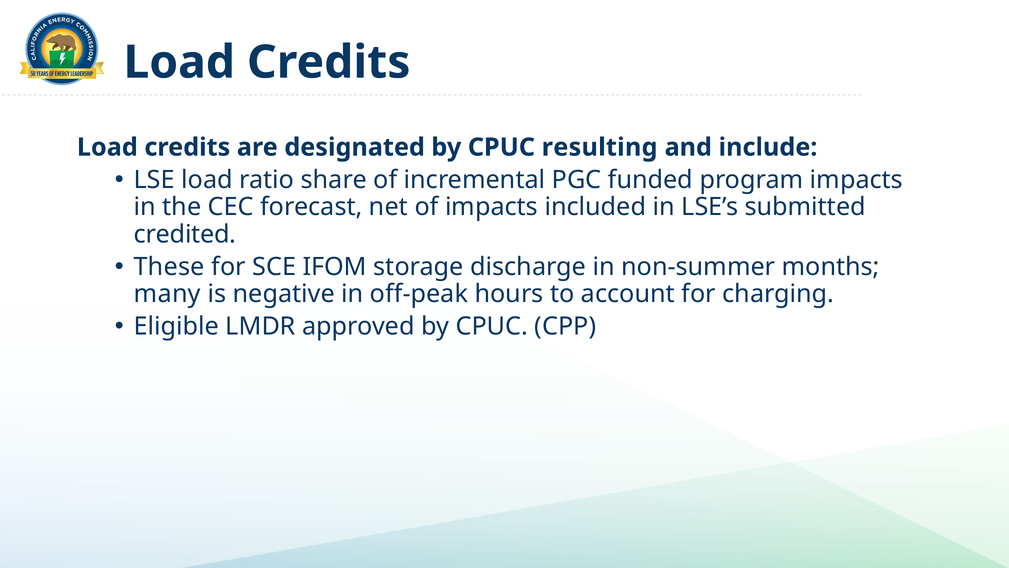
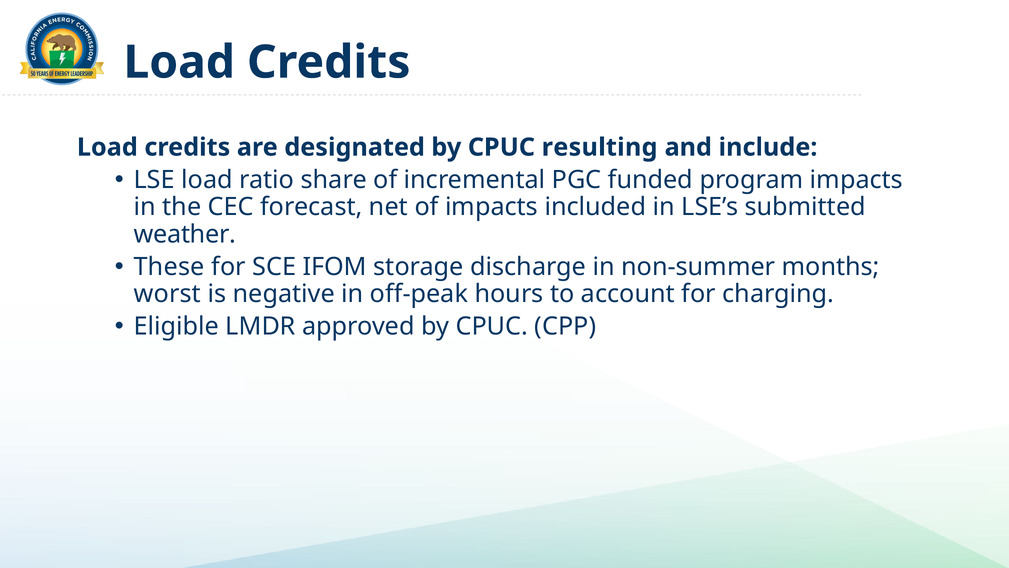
credited: credited -> weather (185, 234)
many: many -> worst (167, 294)
